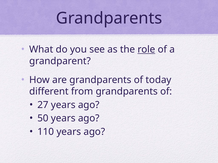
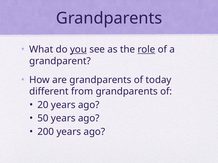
you underline: none -> present (78, 50)
27: 27 -> 20 (43, 105)
110: 110 -> 200 (46, 132)
